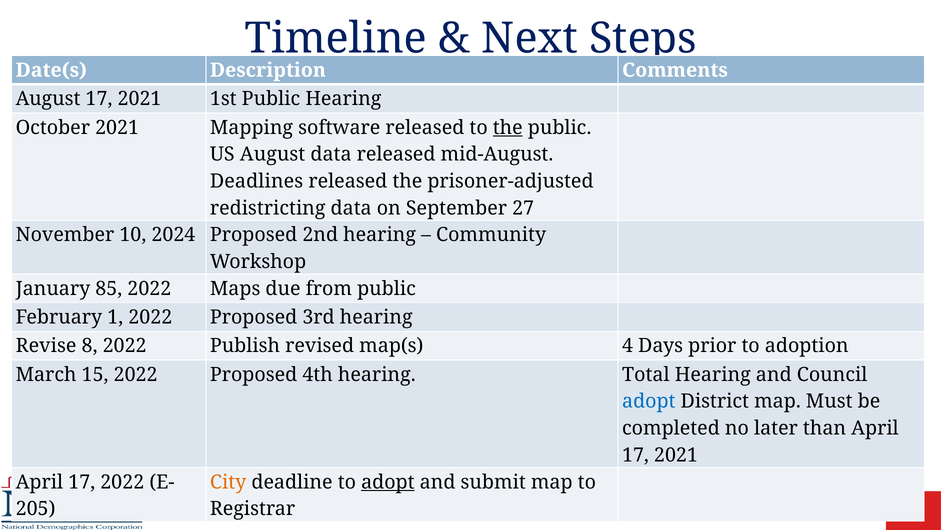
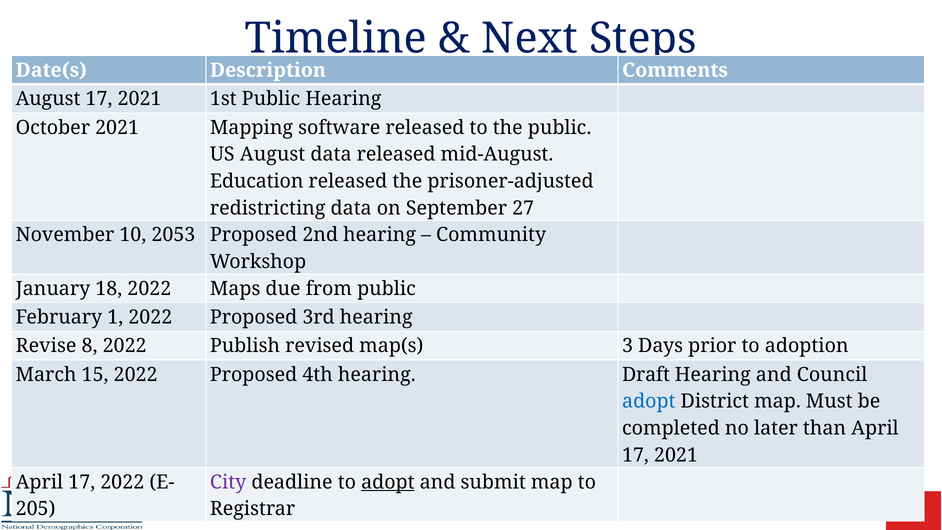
the underline: present -> none (508, 128)
Deadlines: Deadlines -> Education (257, 181)
2024: 2024 -> 2053 (173, 235)
85: 85 -> 18 (109, 289)
4: 4 -> 3 (628, 346)
Total: Total -> Draft (646, 375)
City colour: orange -> purple (228, 482)
